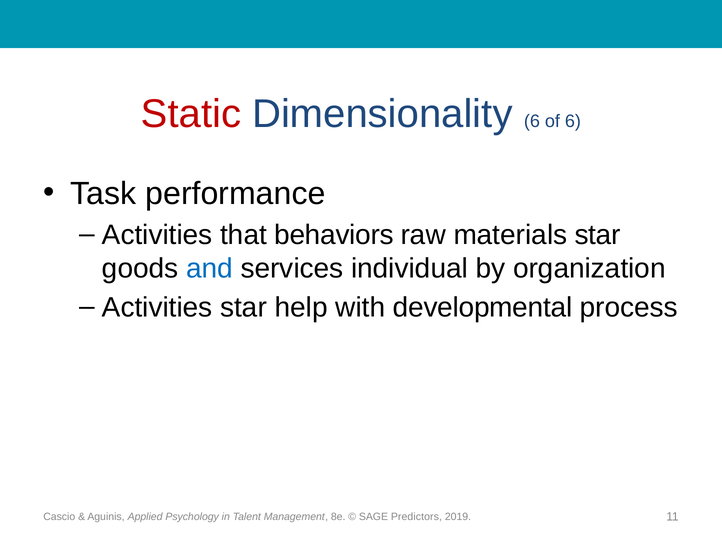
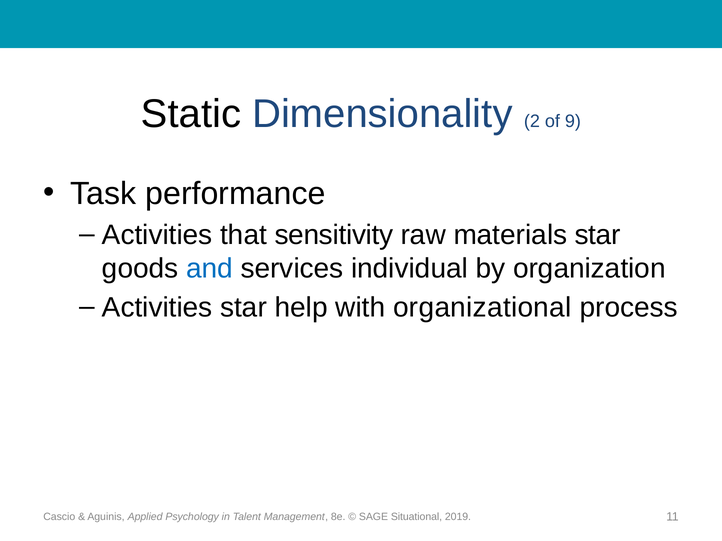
Static colour: red -> black (191, 114)
Dimensionality 6: 6 -> 2 (532, 121)
of 6: 6 -> 9 (573, 121)
behaviors: behaviors -> sensitivity (334, 235)
developmental: developmental -> organizational (482, 308)
Predictors: Predictors -> Situational (417, 517)
